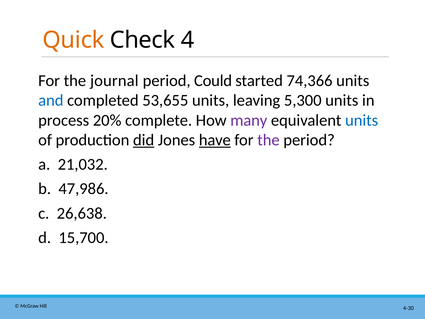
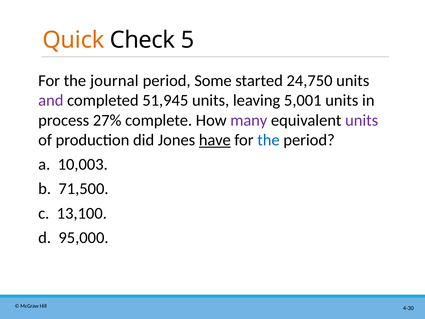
4: 4 -> 5 (188, 40)
Could: Could -> Some (213, 80)
74,366: 74,366 -> 24,750 (310, 80)
and colour: blue -> purple (51, 100)
53,655: 53,655 -> 51,945 (165, 100)
5,300: 5,300 -> 5,001 (303, 100)
20%: 20% -> 27% (107, 120)
units colour: blue -> purple (362, 120)
did underline: present -> none (144, 140)
the colour: purple -> blue (268, 140)
21,032: 21,032 -> 10,003 (83, 164)
47,986: 47,986 -> 71,500 (84, 189)
26,638: 26,638 -> 13,100 (82, 213)
15,700: 15,700 -> 95,000 (84, 237)
